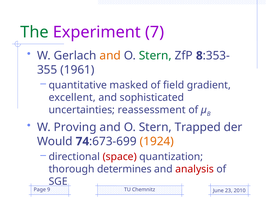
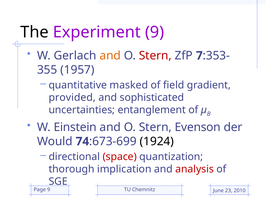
The colour: green -> black (35, 32)
Experiment 7: 7 -> 9 (155, 32)
Stern colour: green -> red (155, 56)
8: 8 -> 7 (199, 56)
1961: 1961 -> 1957 (77, 70)
excellent: excellent -> provided (72, 98)
reassessment: reassessment -> entanglement (152, 110)
Proving: Proving -> Einstein (75, 128)
Trapped: Trapped -> Evenson (198, 128)
1924 colour: orange -> black (157, 142)
determines: determines -> implication (124, 169)
